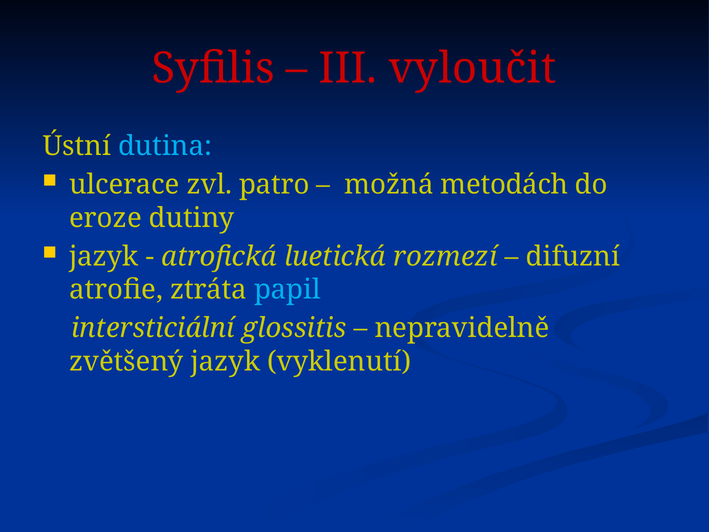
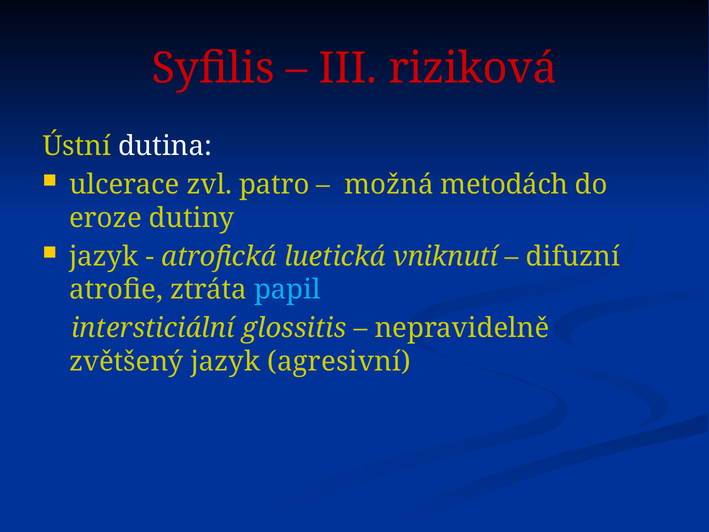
vyloučit: vyloučit -> riziková (473, 69)
dutina colour: light blue -> white (165, 146)
rozmezí: rozmezí -> vniknutí (446, 256)
vyklenutí: vyklenutí -> agresivní (339, 361)
